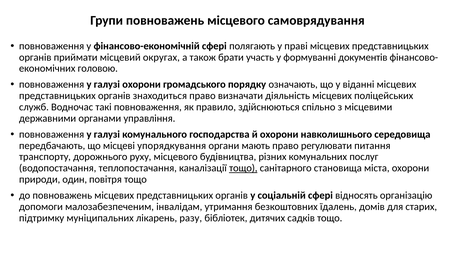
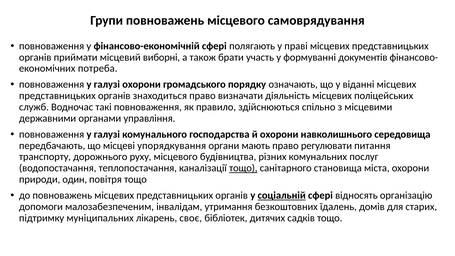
округах: округах -> виборні (162, 57)
головою: головою -> потреба (98, 69)
соціальній underline: none -> present (282, 195)
разу: разу -> своє (191, 218)
